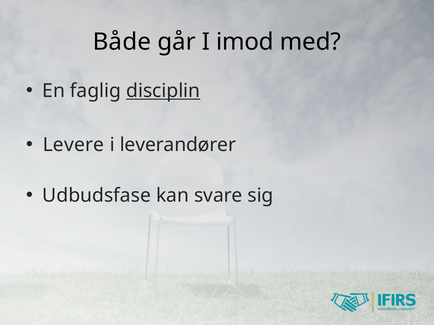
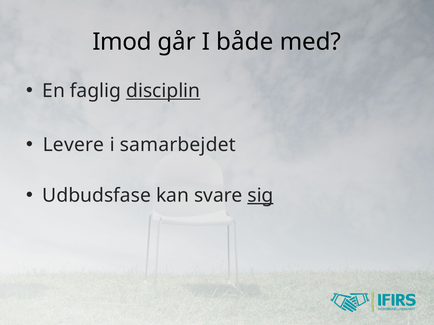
Både: Både -> Imod (122, 42)
imod: imod -> både (245, 42)
leverandører: leverandører -> samarbejdet (178, 145)
sig underline: none -> present (260, 196)
